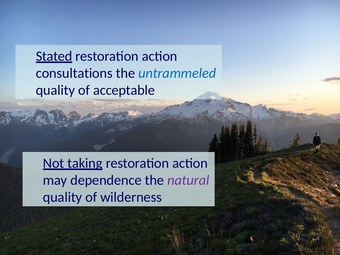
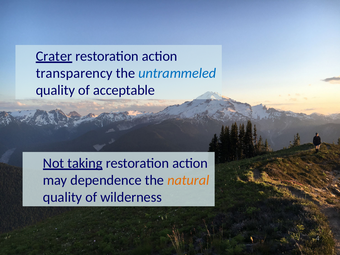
Stated: Stated -> Crater (54, 56)
consultations: consultations -> transparency (74, 73)
natural colour: purple -> orange (188, 180)
